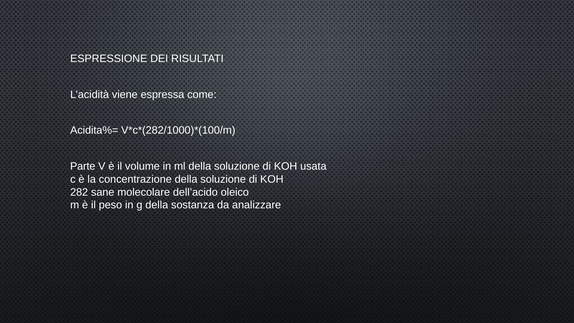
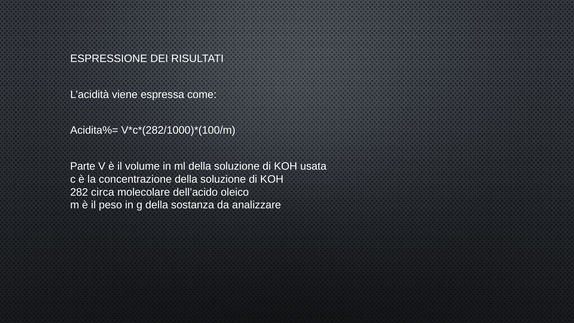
sane: sane -> circa (103, 192)
